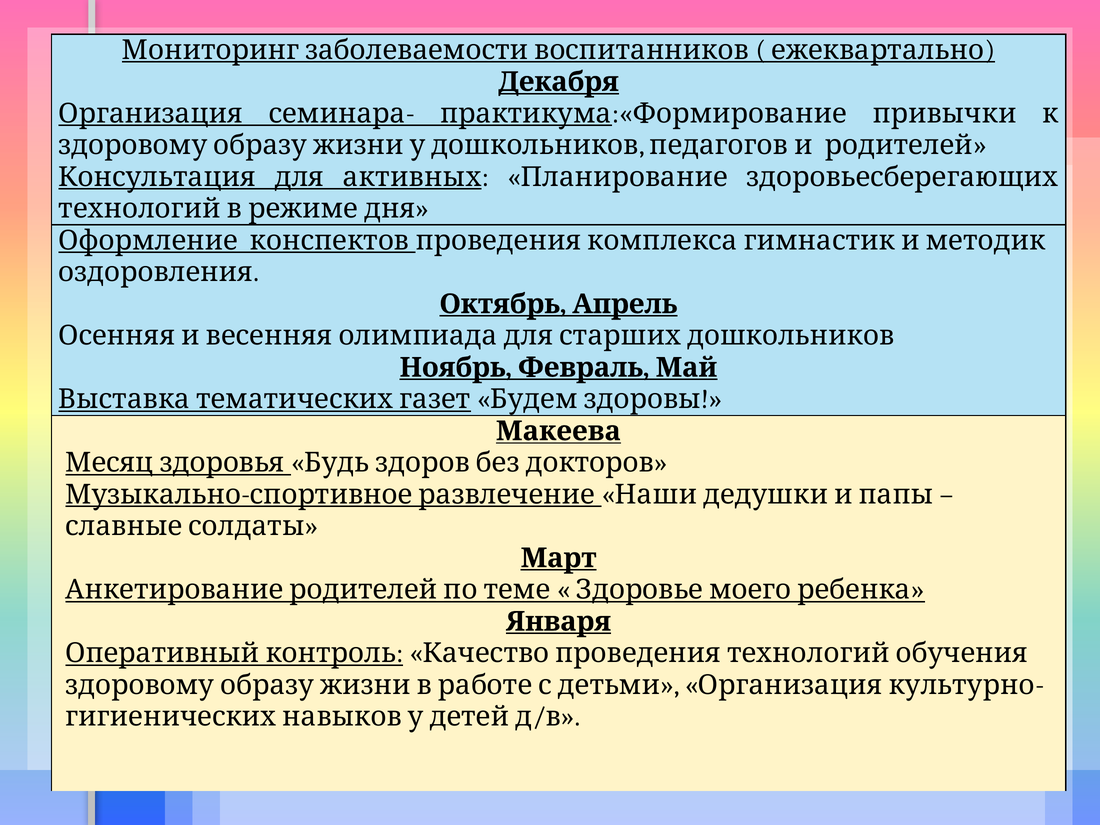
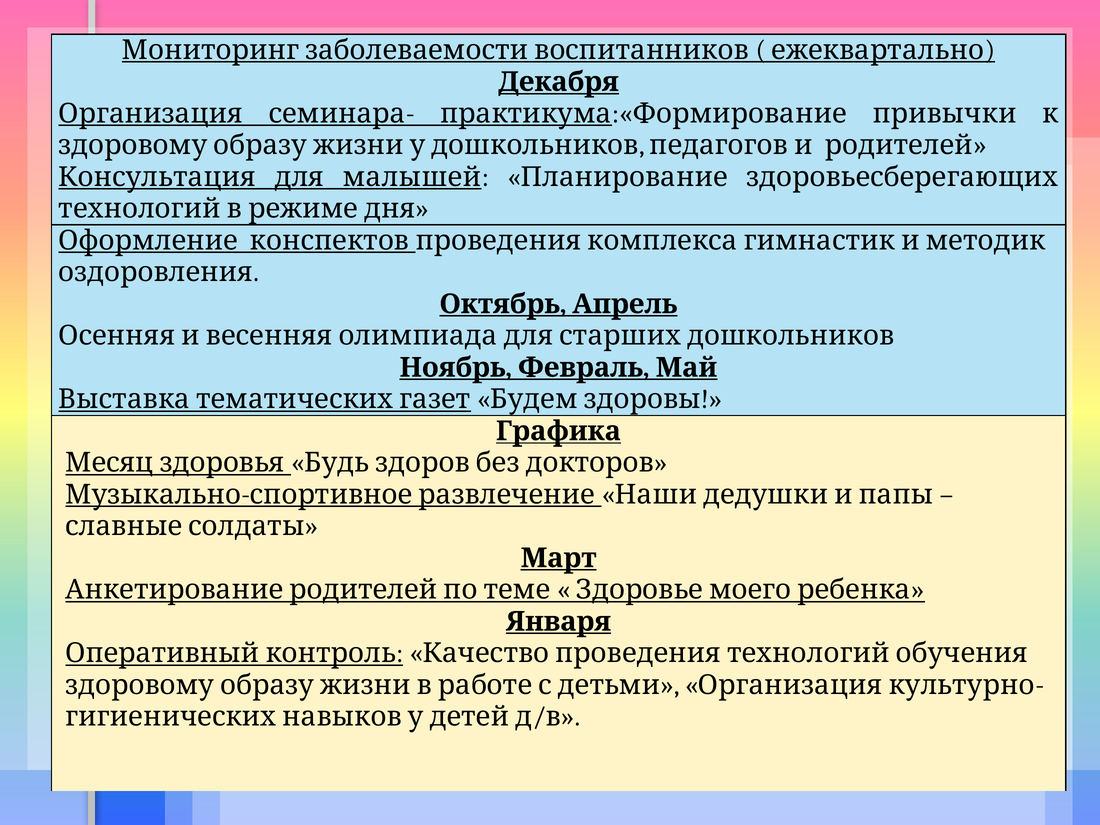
активных: активных -> малышей (412, 177)
Макеева: Макеева -> Графика (558, 431)
